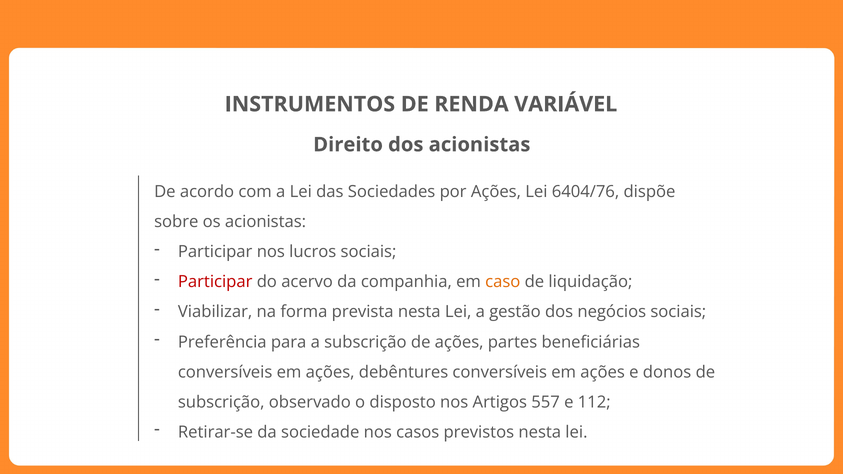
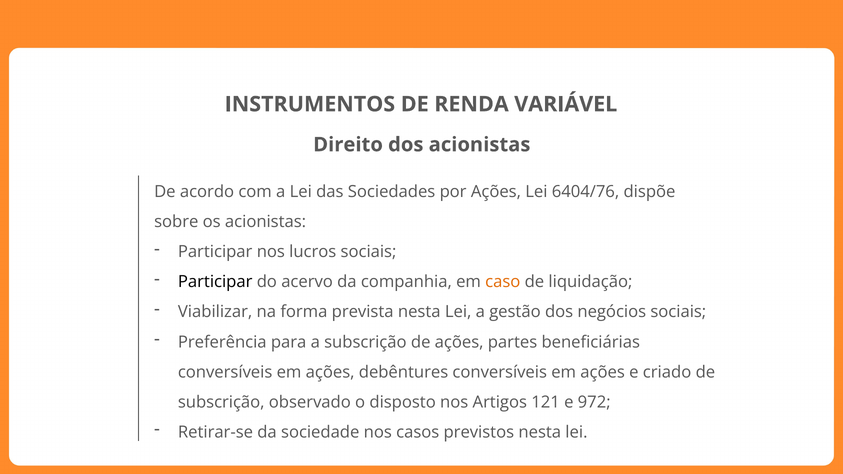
Participar colour: red -> black (215, 282)
donos: donos -> criado (667, 372)
557: 557 -> 121 (546, 402)
112: 112 -> 972 (594, 402)
